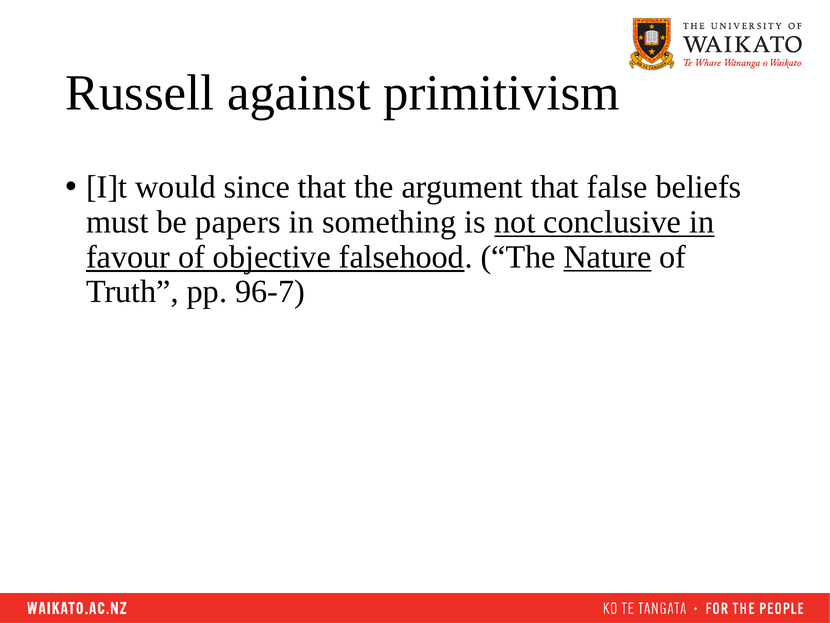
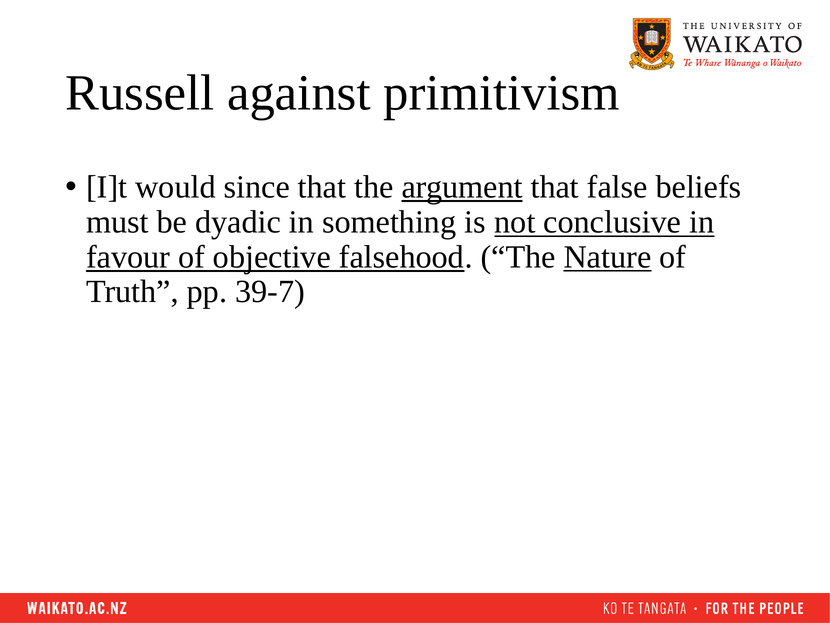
argument underline: none -> present (462, 187)
papers: papers -> dyadic (238, 222)
96-7: 96-7 -> 39-7 (270, 291)
